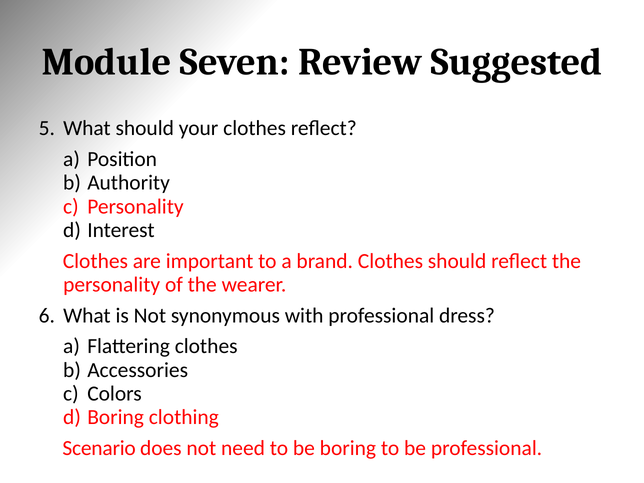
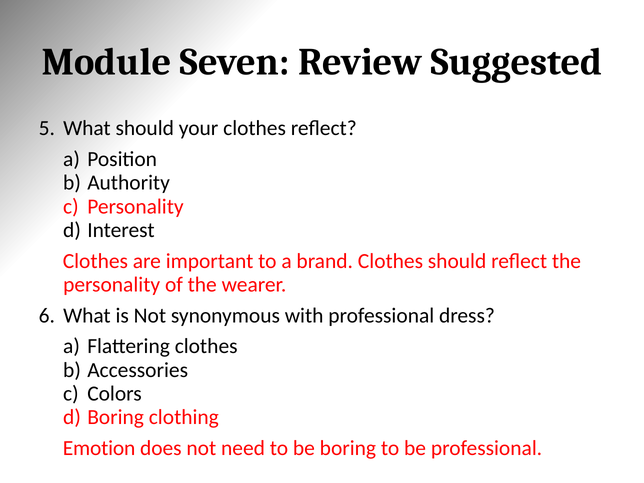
Scenario: Scenario -> Emotion (99, 448)
